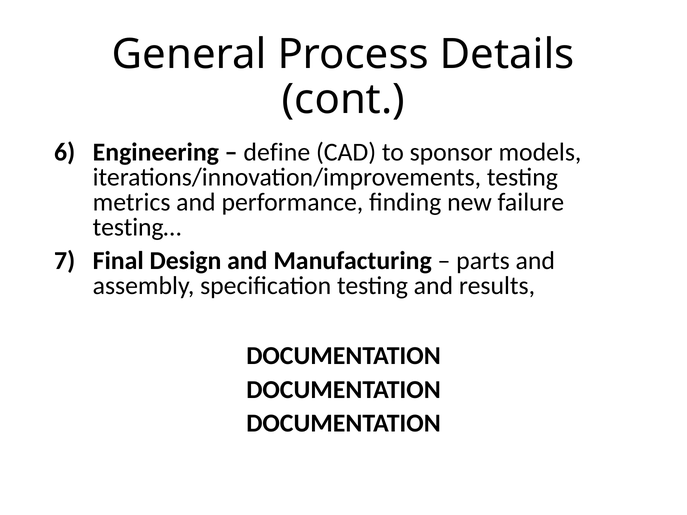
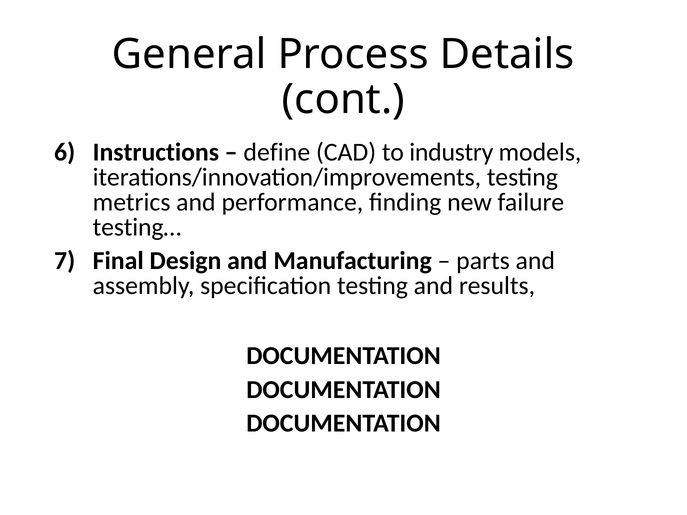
Engineering: Engineering -> Instructions (156, 152)
sponsor: sponsor -> industry (451, 152)
